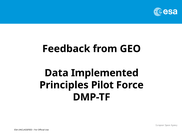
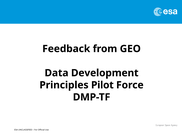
Implemented: Implemented -> Development (105, 73)
